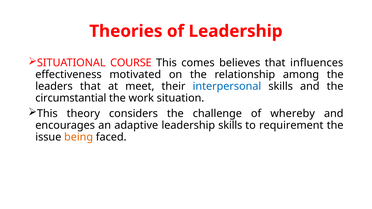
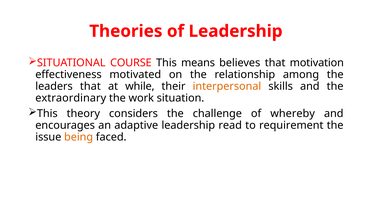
comes: comes -> means (198, 63)
influences: influences -> motivation (317, 63)
meet: meet -> while (140, 86)
interpersonal colour: blue -> orange (227, 86)
circumstantial: circumstantial -> extraordinary (71, 98)
leadership skills: skills -> read (230, 125)
